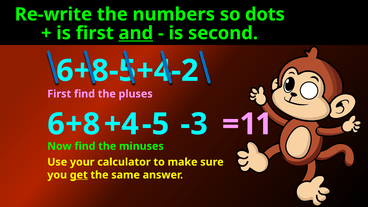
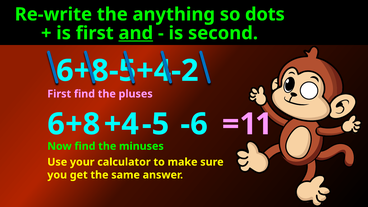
numbers: numbers -> anything (174, 14)
-3: -3 -> -6 (194, 124)
get underline: present -> none (79, 175)
